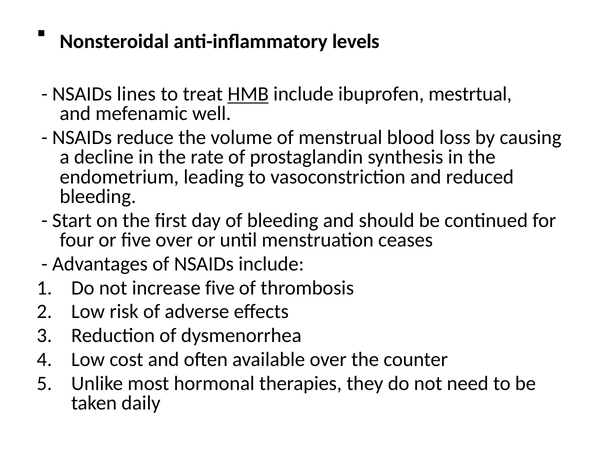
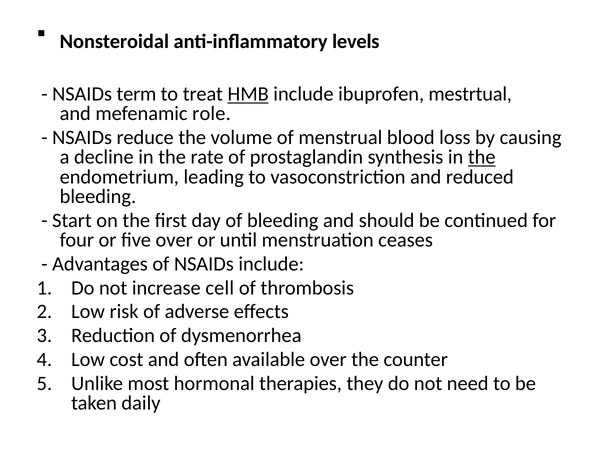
lines: lines -> term (136, 94)
well: well -> role (212, 114)
the underline: none -> present (482, 157)
increase five: five -> cell (220, 288)
